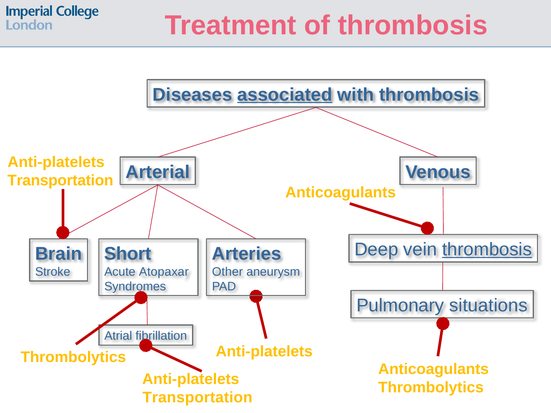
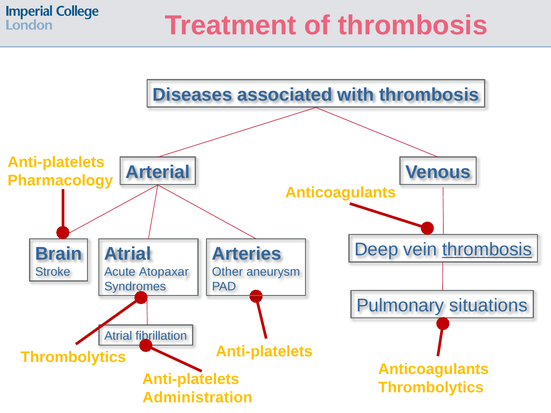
associated underline: present -> none (285, 95)
Transportation: Transportation -> Pharmacology (60, 180)
Short: Short -> Atrial (128, 254)
Transportation: Transportation -> Administration (197, 398)
